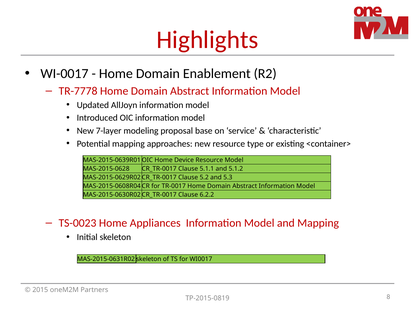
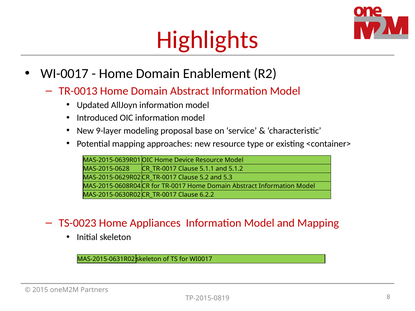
TR-7778: TR-7778 -> TR-0013 (78, 91)
7-layer: 7-layer -> 9-layer (109, 131)
